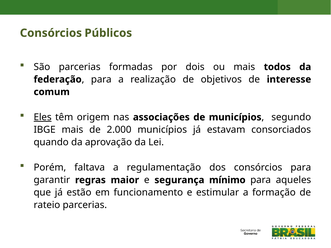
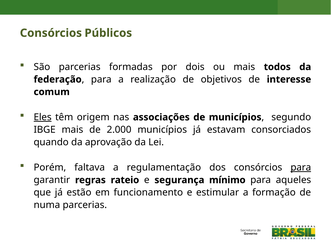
para underline: none -> present (301, 168)
maior: maior -> rateio (125, 180)
rateio: rateio -> numa (47, 205)
